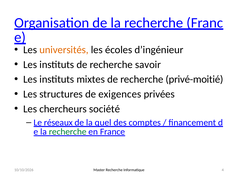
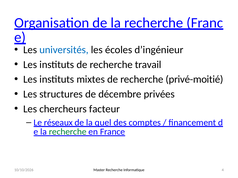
universités colour: orange -> blue (64, 50)
savoir: savoir -> travail (148, 65)
exigences: exigences -> décembre (120, 94)
société: société -> facteur (105, 109)
